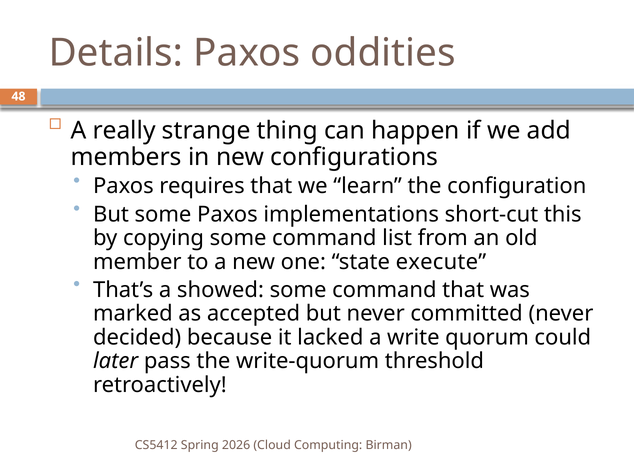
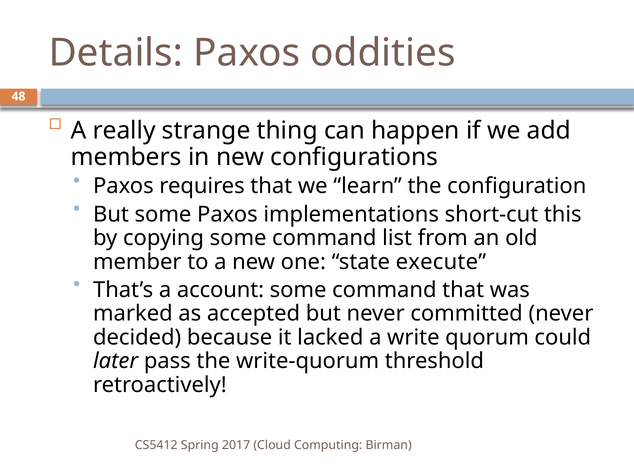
showed: showed -> account (221, 290)
2026: 2026 -> 2017 (236, 446)
